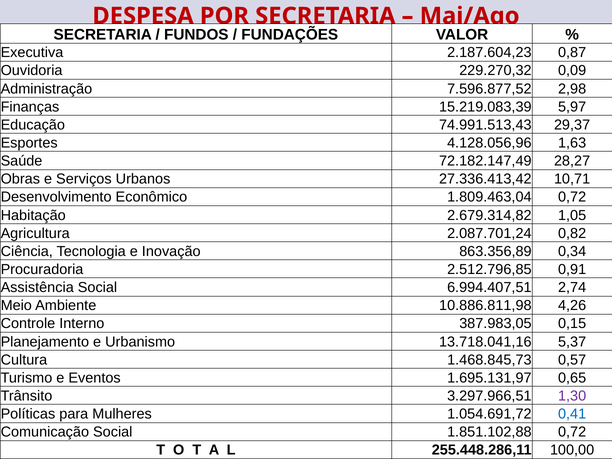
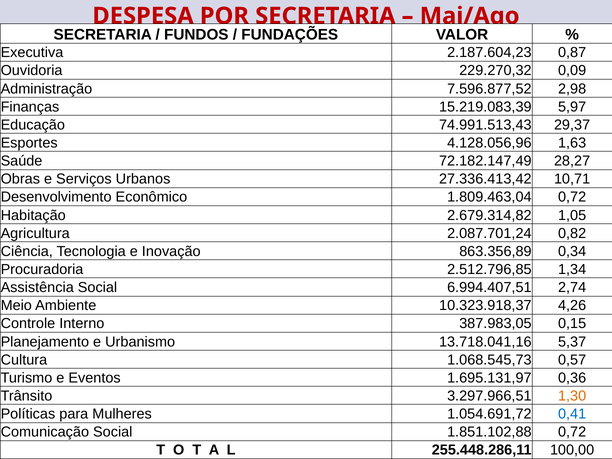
0,91: 0,91 -> 1,34 (572, 269)
10.886.811,98: 10.886.811,98 -> 10.323.918,37 (485, 306)
1.468.845,73: 1.468.845,73 -> 1.068.545,73 (489, 360)
0,65: 0,65 -> 0,36 (572, 378)
1,30 colour: purple -> orange (572, 396)
